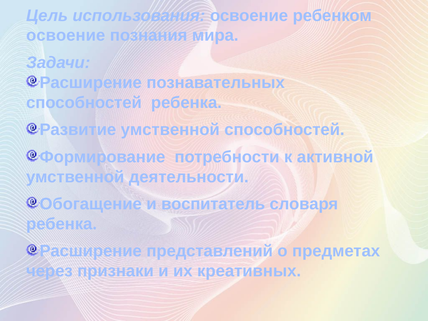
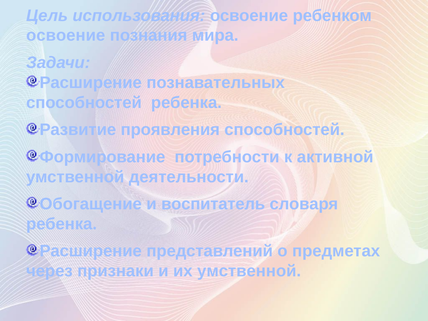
Развитие умственной: умственной -> проявления (170, 130)
их креативных: креативных -> умственной (249, 271)
